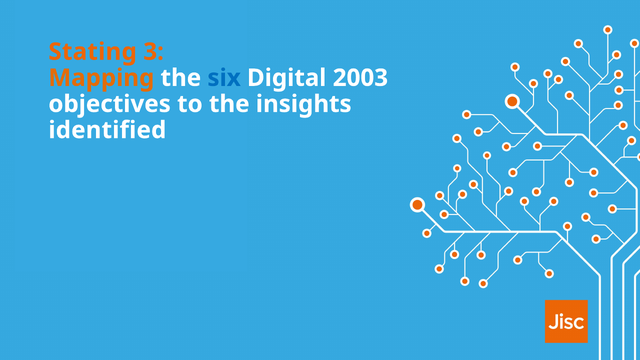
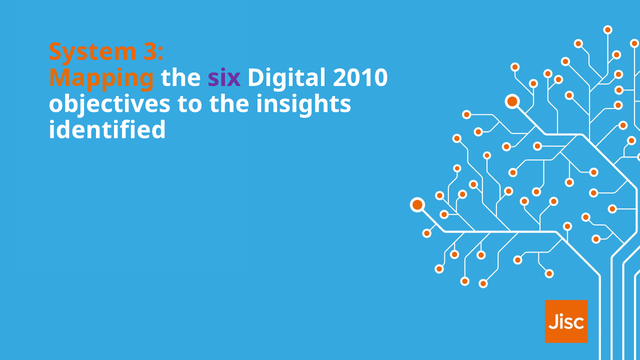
Stating: Stating -> System (93, 52)
six colour: blue -> purple (224, 78)
2003: 2003 -> 2010 (360, 78)
